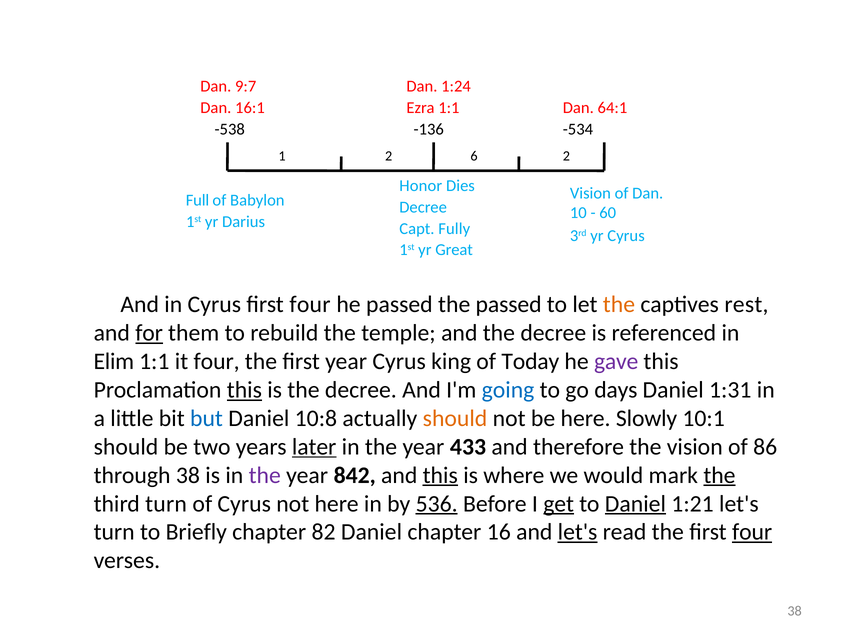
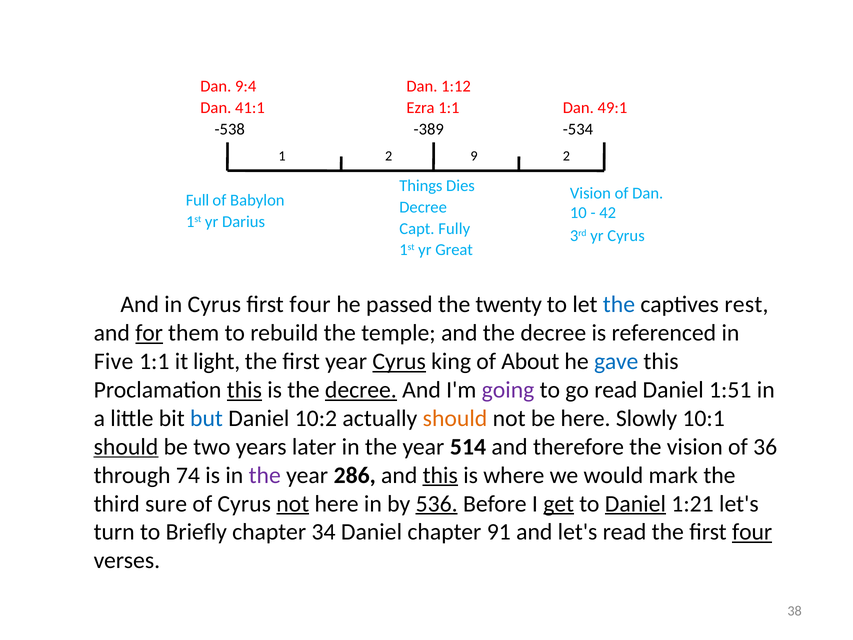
9:7: 9:7 -> 9:4 (246, 86)
1:24: 1:24 -> 1:12 (456, 86)
16:1: 16:1 -> 41:1 (250, 108)
64:1: 64:1 -> 49:1 (612, 108)
-136: -136 -> -389 (429, 129)
6: 6 -> 9 (474, 156)
Honor: Honor -> Things (421, 186)
60: 60 -> 42 (608, 213)
the passed: passed -> twenty (509, 304)
the colour: orange -> blue (619, 304)
Elim: Elim -> Five (114, 361)
it four: four -> light (217, 361)
Cyrus underline: none -> present (399, 361)
Today: Today -> About (530, 361)
gave colour: purple -> blue (616, 361)
decree underline: none -> present (361, 390)
going colour: blue -> purple (508, 390)
go days: days -> read (616, 390)
1:31: 1:31 -> 1:51 (730, 390)
10:8: 10:8 -> 10:2 (316, 418)
should underline: none -> present (126, 447)
later underline: present -> none (314, 447)
433: 433 -> 514 (468, 447)
86: 86 -> 36 (765, 447)
through 38: 38 -> 74 (188, 475)
842: 842 -> 286 (355, 475)
the underline: present -> none (719, 475)
third turn: turn -> sure (166, 504)
not underline: none -> present (293, 504)
82: 82 -> 34 (324, 532)
16: 16 -> 91 (499, 532)
let's underline: present -> none (578, 532)
